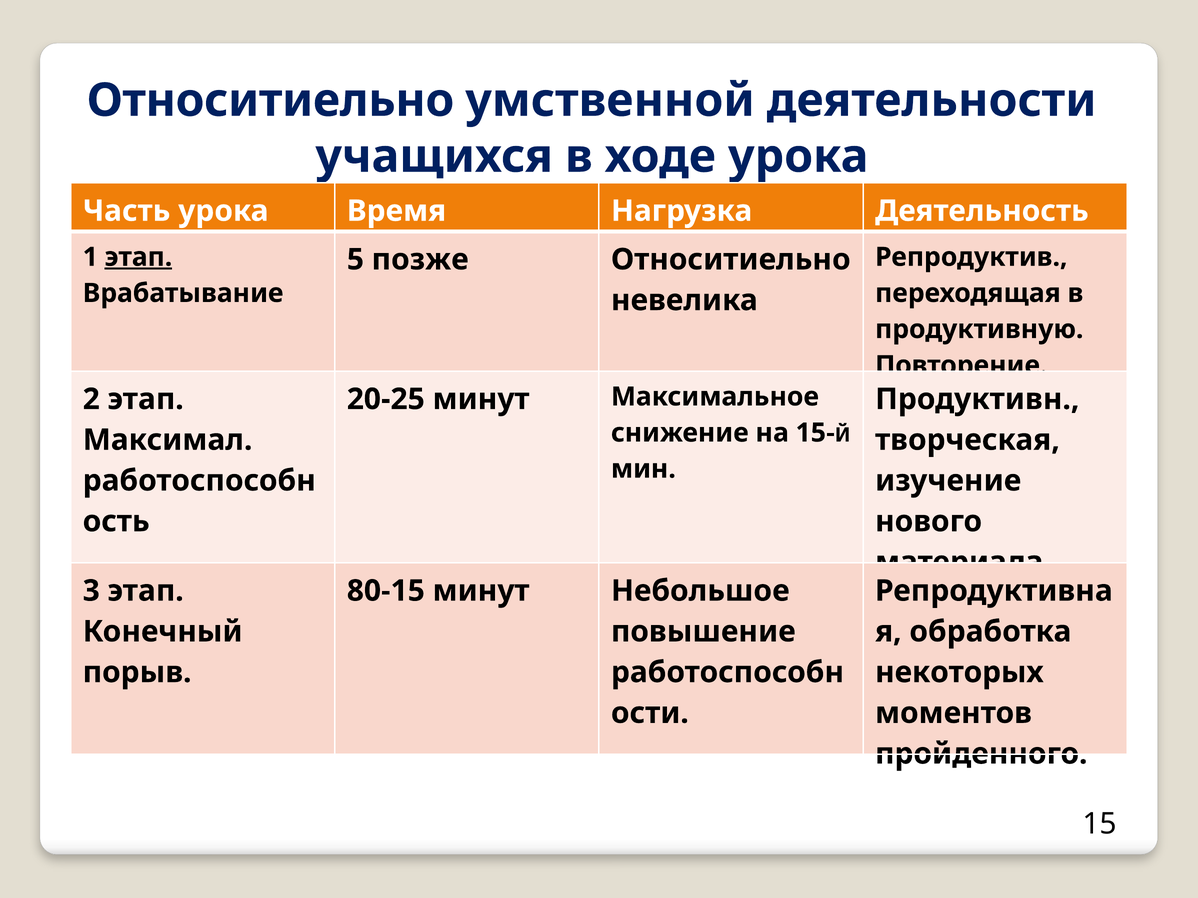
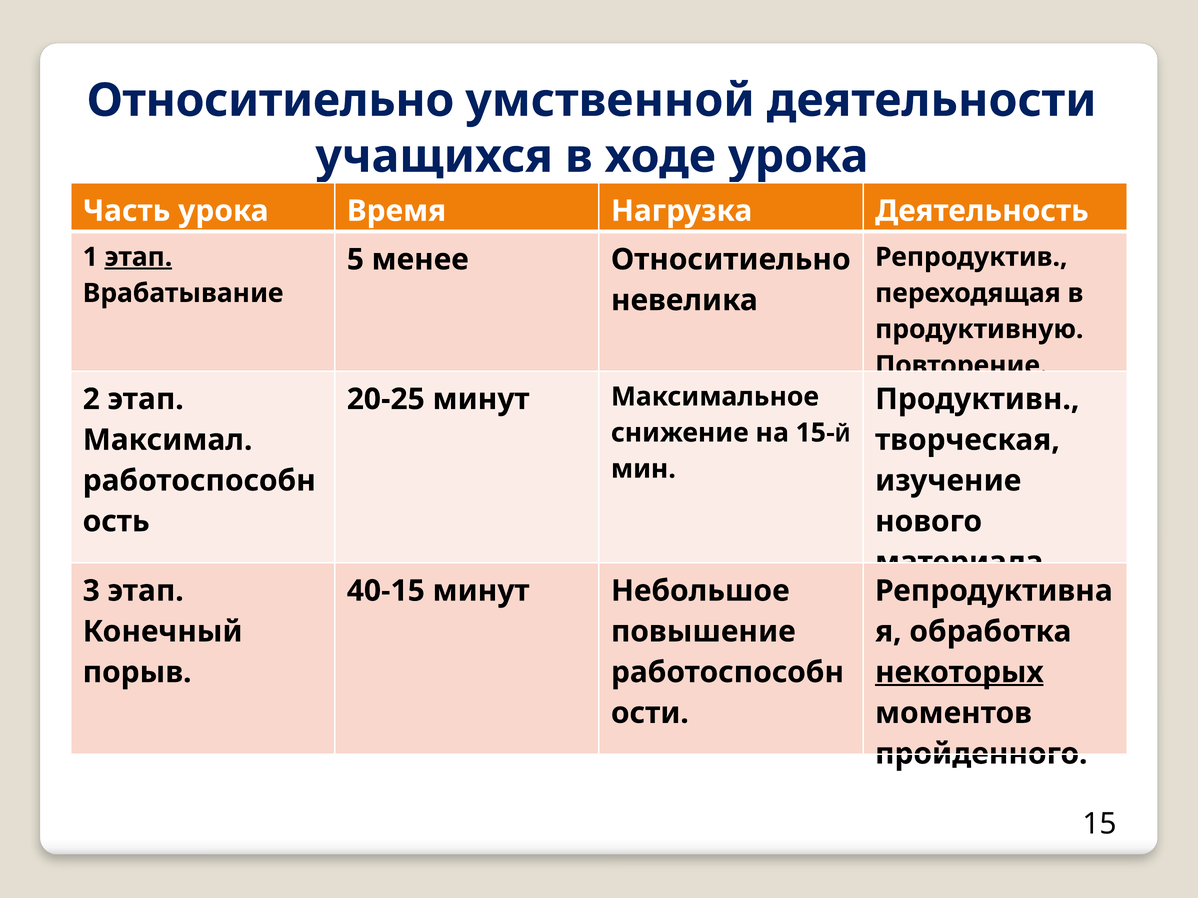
позже: позже -> менее (420, 260)
80-15: 80-15 -> 40-15 (386, 591)
некоторых underline: none -> present (959, 673)
